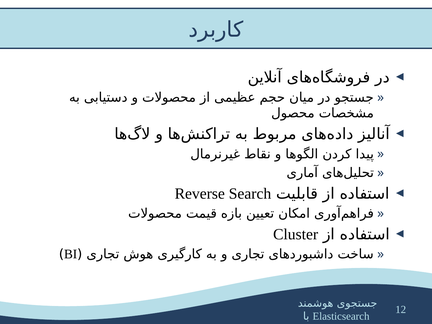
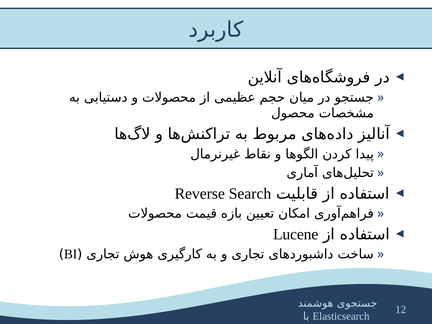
Cluster: Cluster -> Lucene (296, 234)
